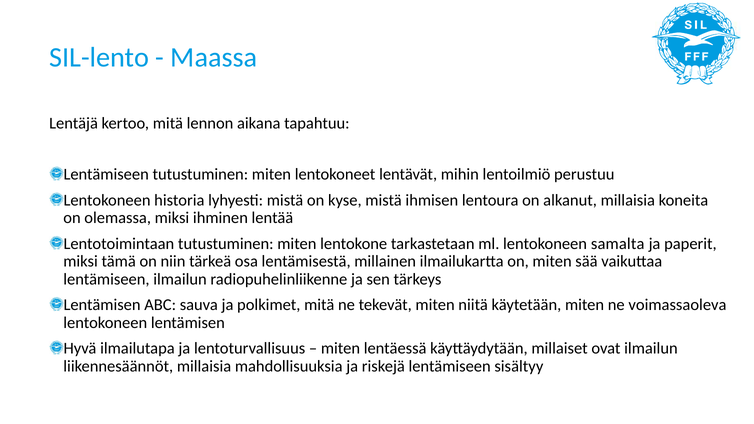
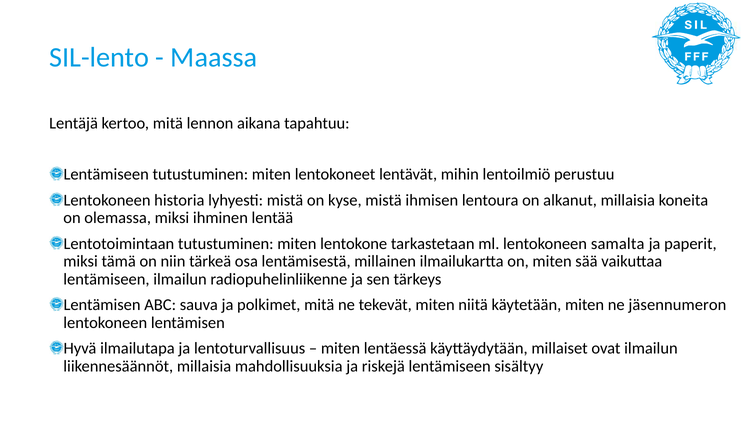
voimassaoleva: voimassaoleva -> jäsennumeron (677, 305)
